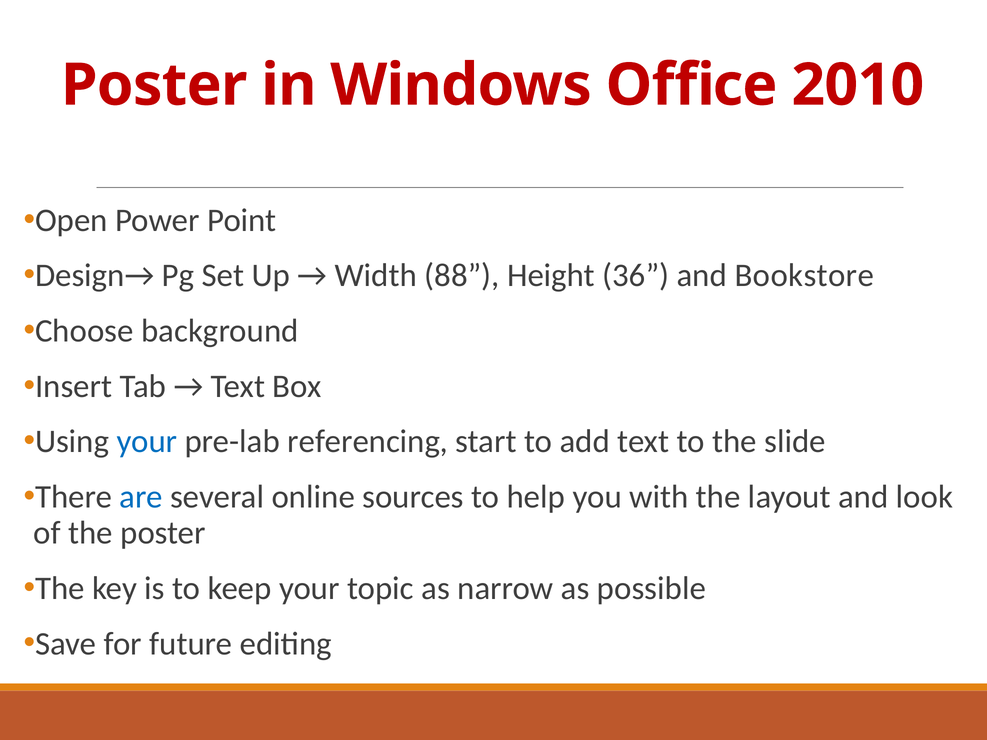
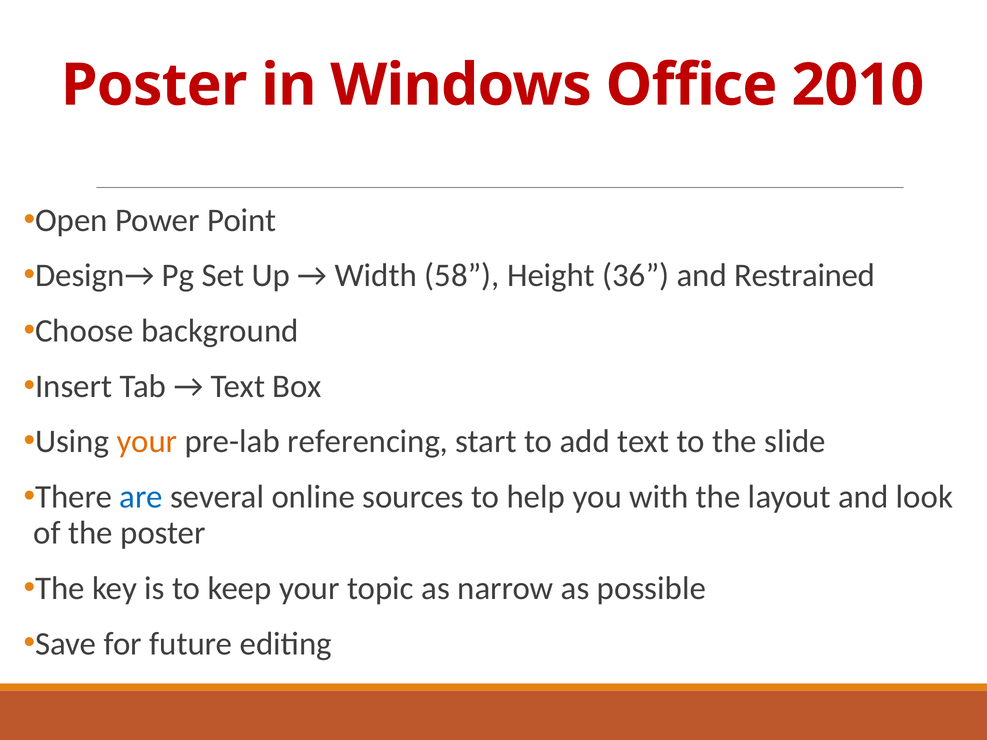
88: 88 -> 58 (462, 276)
Bookstore: Bookstore -> Restrained (805, 276)
your colour: blue -> orange (147, 442)
